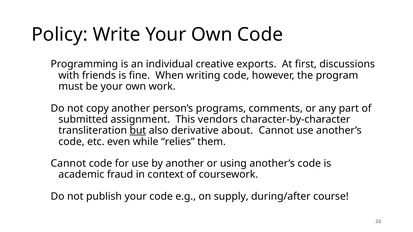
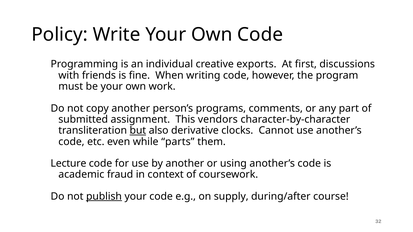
about: about -> clocks (237, 131)
relies: relies -> parts (178, 142)
Cannot: Cannot -> Lecture (68, 164)
publish underline: none -> present (104, 197)
